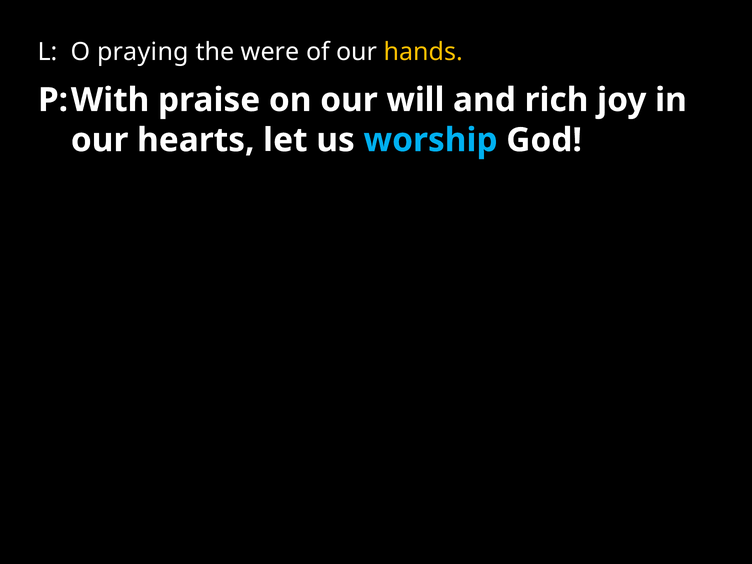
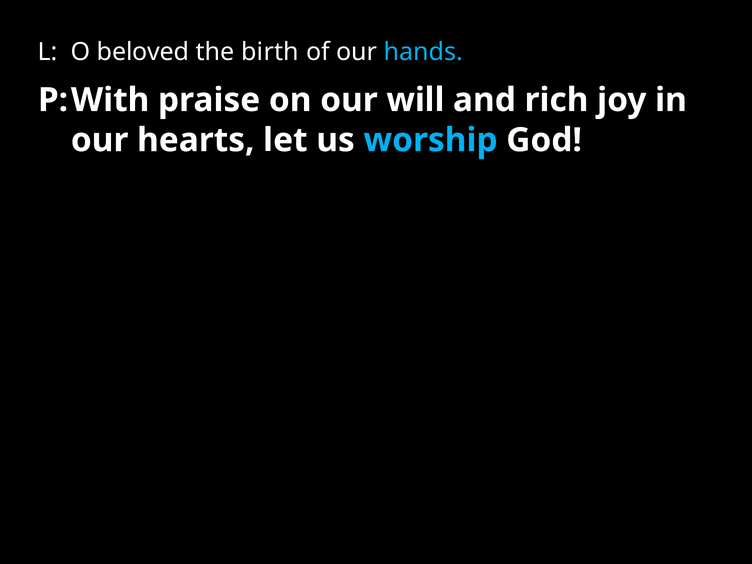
praying: praying -> beloved (143, 52)
were: were -> birth (270, 52)
hands colour: yellow -> light blue (423, 52)
